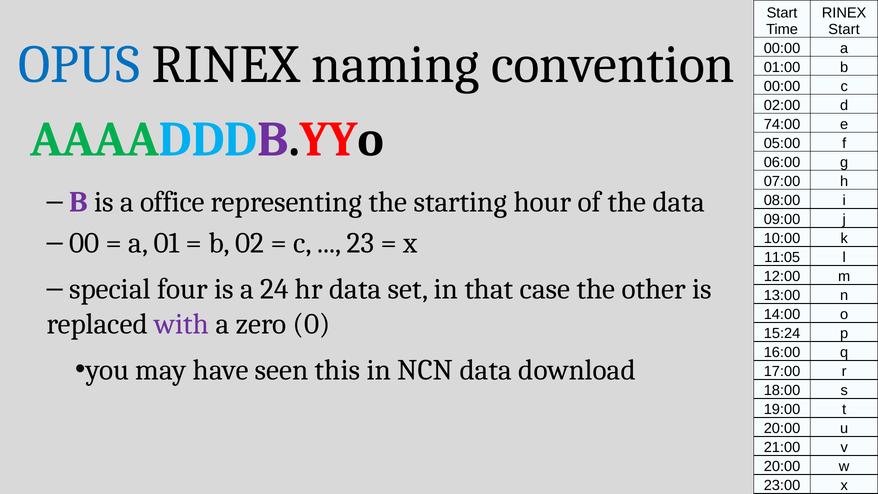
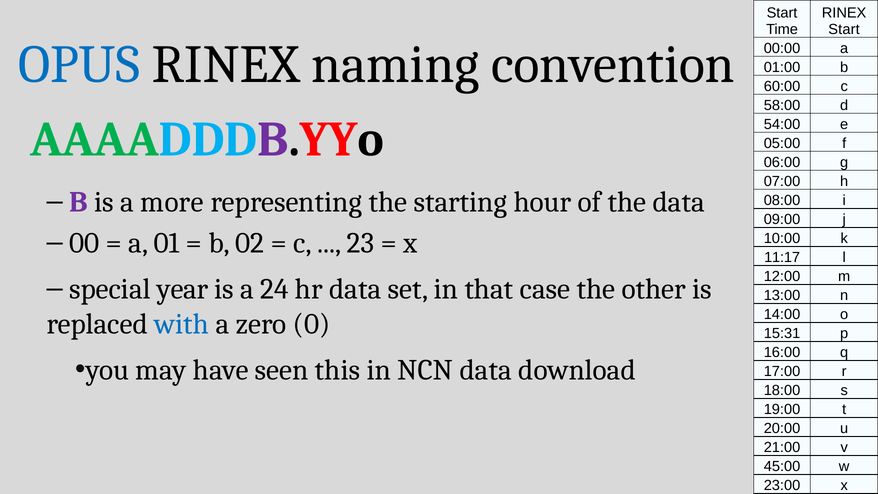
00:00: 00:00 -> 60:00 (782, 86)
02:00: 02:00 -> 58:00 (782, 105)
74:00: 74:00 -> 54:00 (782, 124)
office: office -> more (172, 202)
11:05: 11:05 -> 11:17 (782, 257)
four: four -> year (183, 289)
with colour: purple -> blue (182, 324)
15:24: 15:24 -> 15:31 (782, 333)
20:00: 20:00 -> 45:00 (782, 466)
